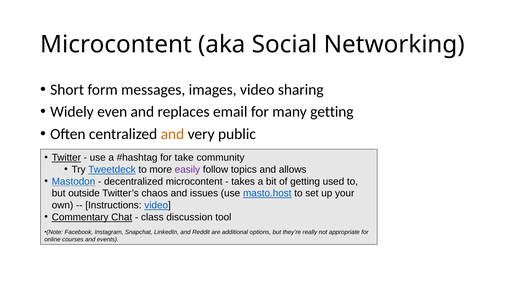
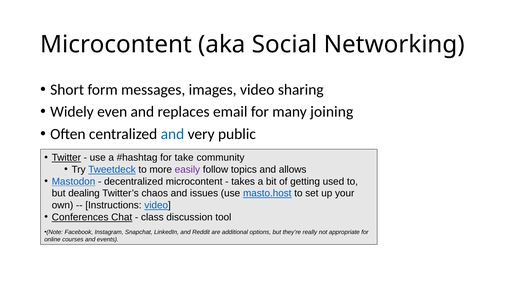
many getting: getting -> joining (332, 112)
and colour: orange -> blue (172, 134)
outside: outside -> dealing (84, 193)
Commentary: Commentary -> Conferences (80, 217)
